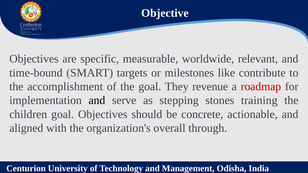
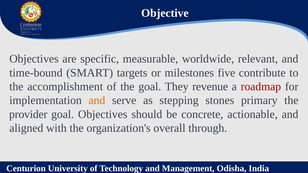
like: like -> five (226, 73)
and colour: black -> orange (97, 101)
training: training -> primary (259, 101)
children: children -> provider (28, 114)
